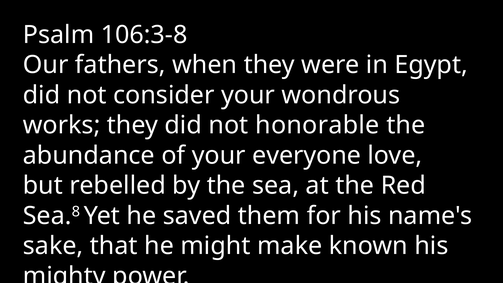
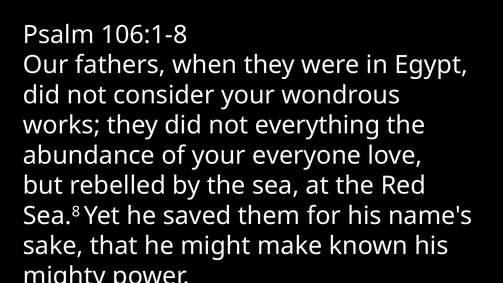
106:3-8: 106:3-8 -> 106:1-8 (144, 35)
honorable: honorable -> everything (318, 125)
